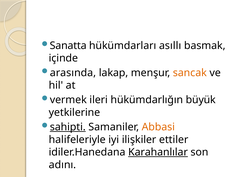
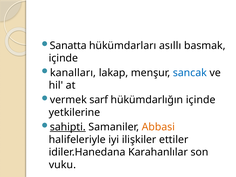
arasında: arasında -> kanalları (73, 73)
sancak colour: orange -> blue (190, 73)
ileri: ileri -> sarf (99, 100)
hükümdarlığın büyük: büyük -> içinde (201, 100)
Karahanlılar underline: present -> none (158, 152)
adını: adını -> vuku (62, 165)
